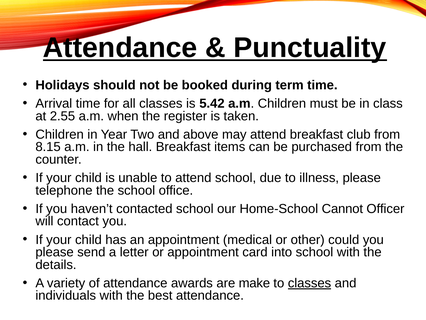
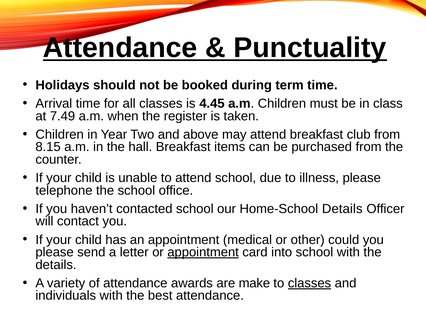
5.42: 5.42 -> 4.45 (212, 103)
2.55: 2.55 -> 7.49 (62, 116)
Home-School Cannot: Cannot -> Details (342, 209)
appointment underline: none -> present (203, 252)
